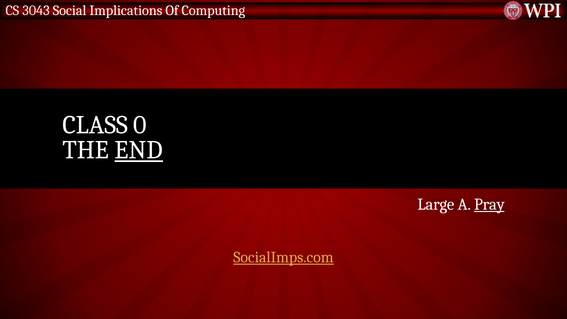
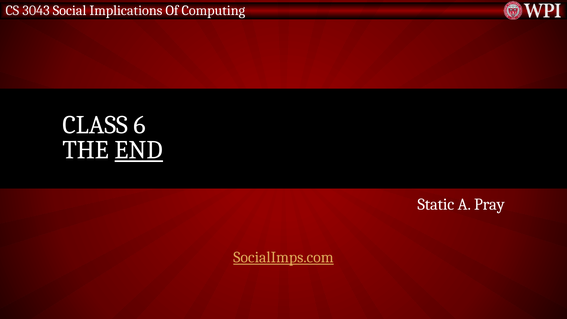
0: 0 -> 6 (140, 125)
Large: Large -> Static (436, 204)
Pray underline: present -> none (489, 204)
